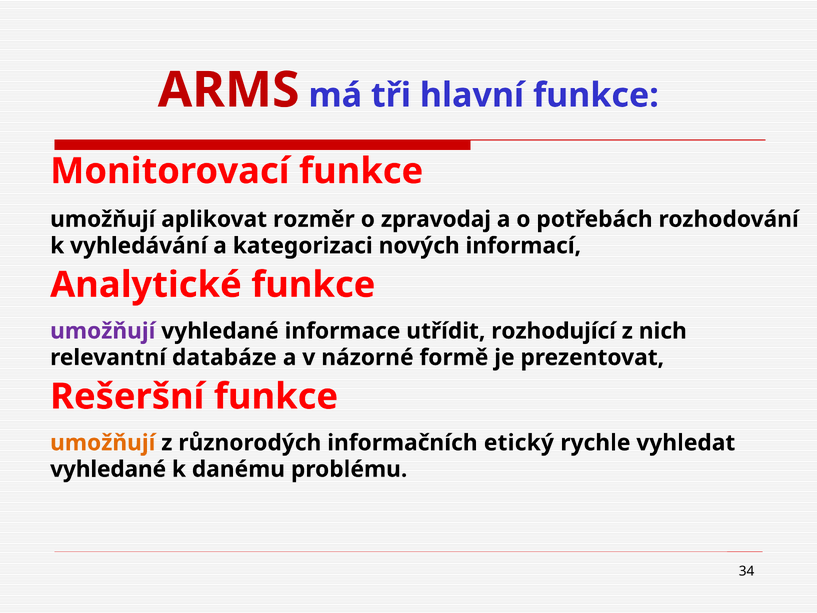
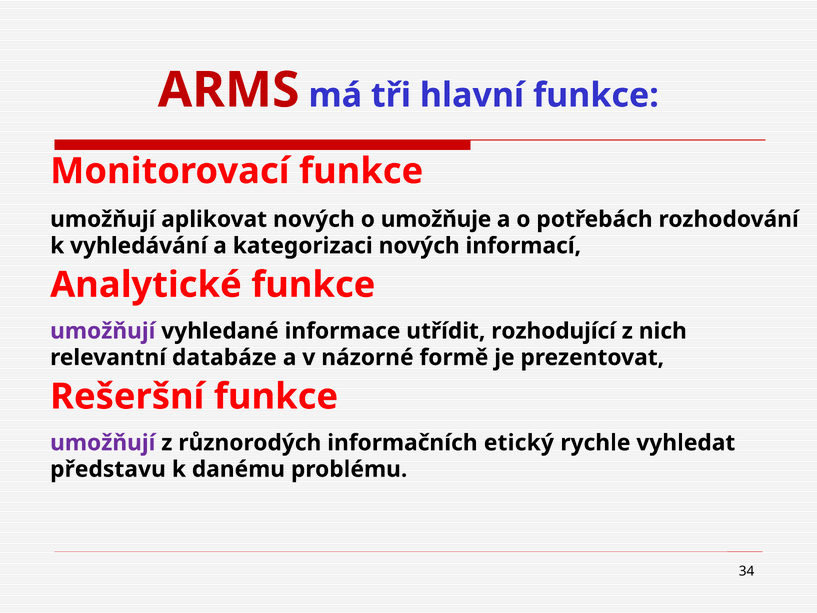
aplikovat rozměr: rozměr -> nových (314, 219)
zpravodaj: zpravodaj -> umožňuje (436, 219)
umožňují colour: orange -> purple (103, 443)
vyhledané: vyhledané -> představu (108, 469)
